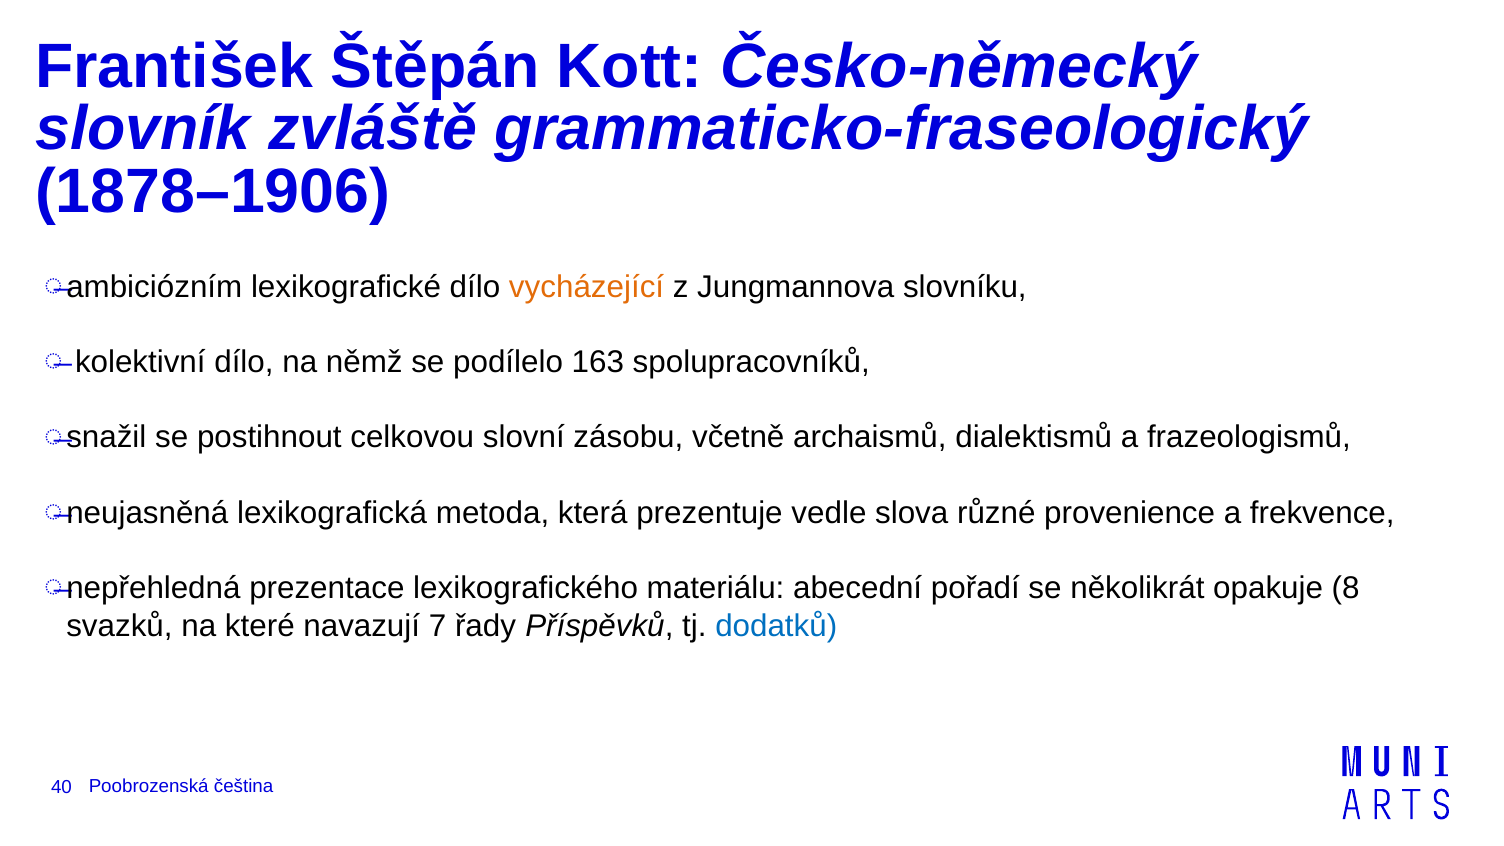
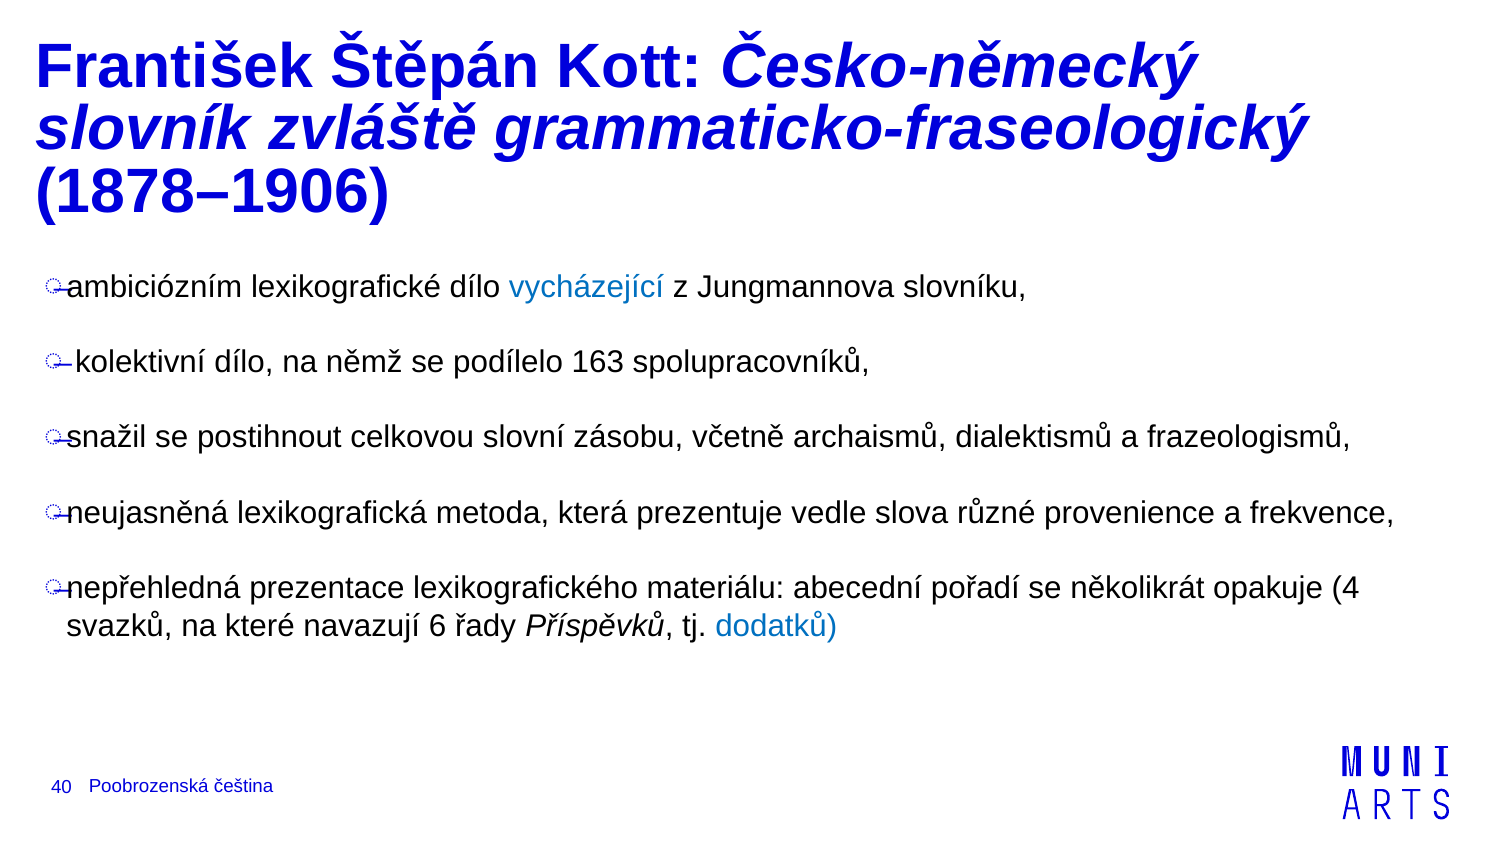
vycházející colour: orange -> blue (587, 287)
8: 8 -> 4 (1346, 588)
7: 7 -> 6 (438, 626)
